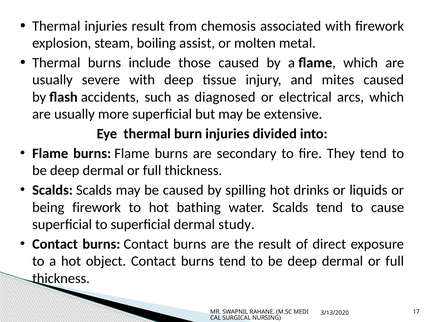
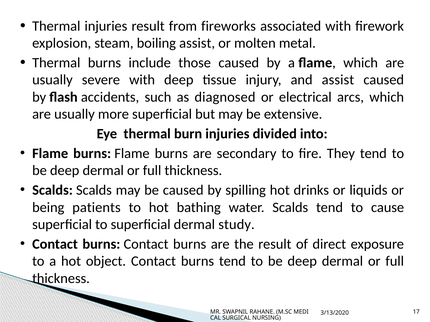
chemosis: chemosis -> fireworks (229, 26)
and mites: mites -> assist (338, 80)
being firework: firework -> patients (96, 208)
